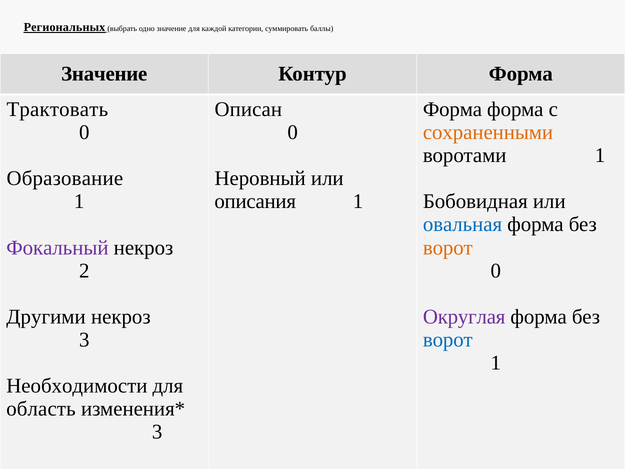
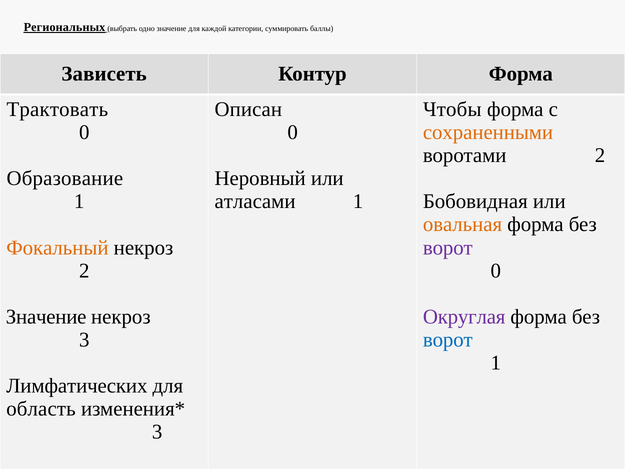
Значение: Значение -> Зависеть (104, 74)
Форма: Форма -> Чтобы (452, 109)
воротами 1: 1 -> 2 (600, 155)
описания: описания -> атласами (255, 201)
овальная colour: blue -> orange (463, 224)
Фокальный colour: purple -> orange (57, 248)
ворот colour: orange -> purple (448, 248)
Другими: Другими -> Значение (46, 317)
Необходимости: Необходимости -> Лимфатических (77, 386)
